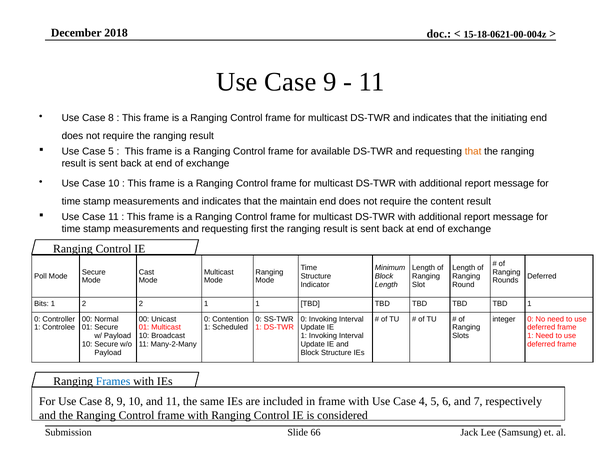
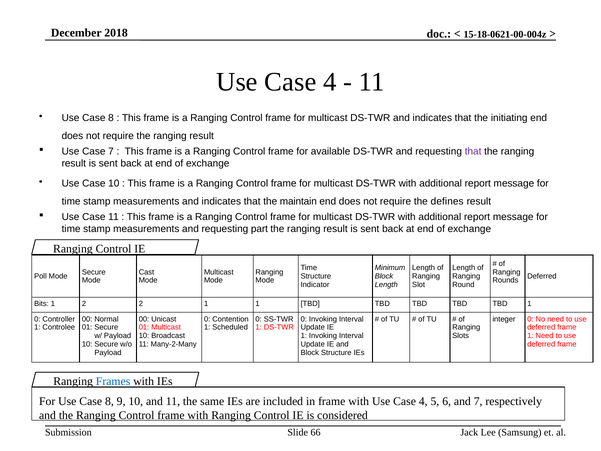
9: 9 -> 4 (330, 82)
Case 5: 5 -> 7 (111, 151)
that colour: orange -> purple (473, 151)
content: content -> defines (447, 202)
first: first -> part (259, 229)
